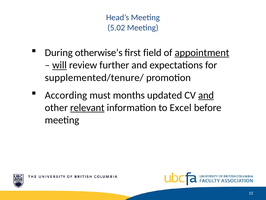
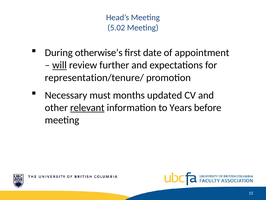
field: field -> date (152, 53)
appointment underline: present -> none (202, 53)
supplemented/tenure/: supplemented/tenure/ -> representation/tenure/ (94, 77)
According: According -> Necessary (66, 95)
and underline: present -> none (206, 95)
Excel: Excel -> Years (181, 107)
